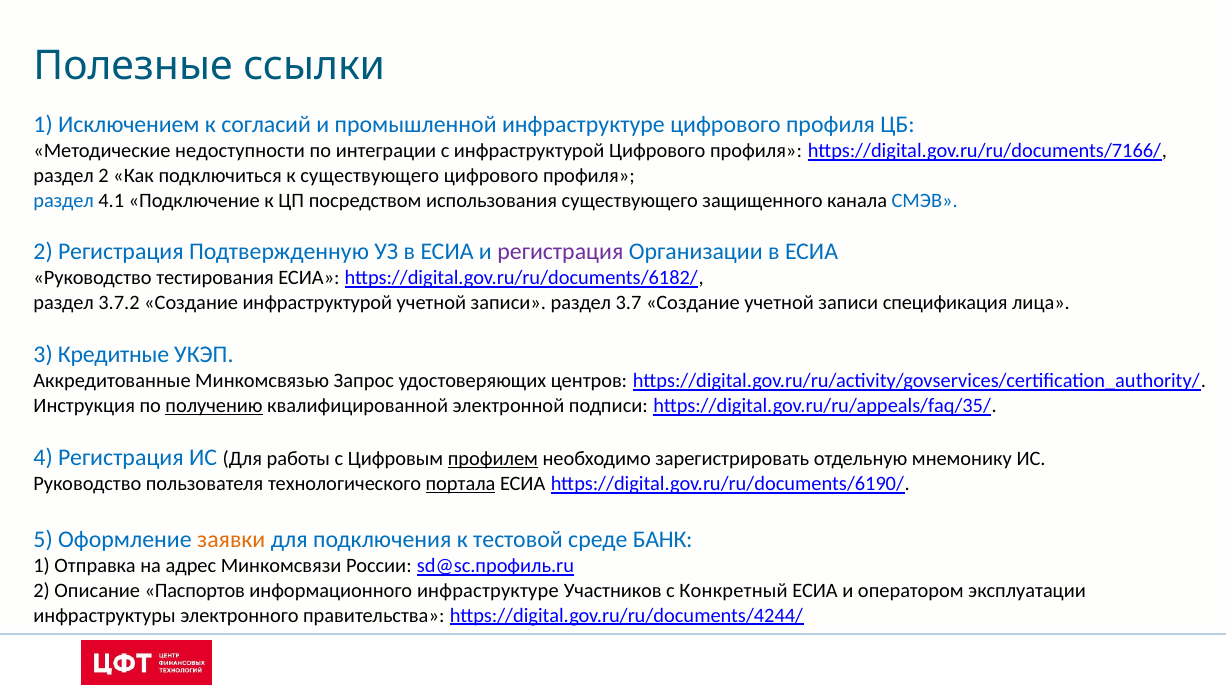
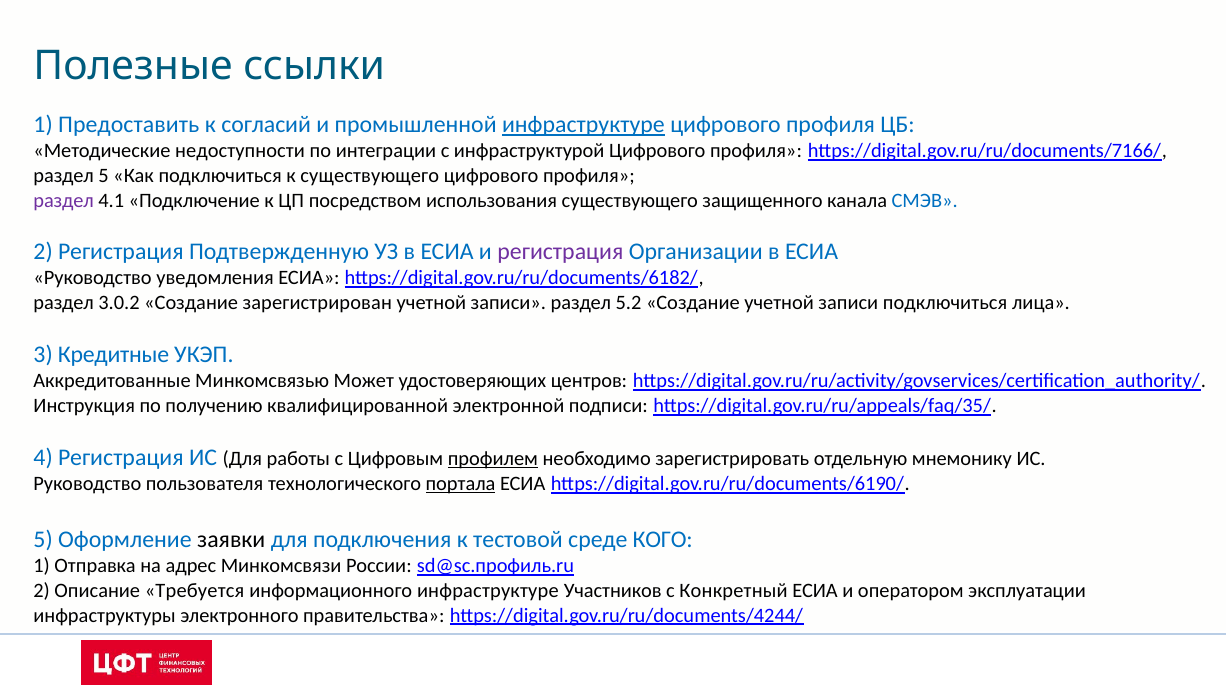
Исключением: Исключением -> Предоставить (129, 125)
инфраструктуре underline: none -> present (583, 125)
раздел 2: 2 -> 5 (104, 176)
раздел colour: blue -> purple (64, 200)
тестирования: тестирования -> уведомления (215, 278)
3.7.2: 3.7.2 -> 3.0.2 (119, 303)
Создание инфраструктурой: инфраструктурой -> зарегистрирован (317, 303)
3.7: 3.7 -> 5.2 (629, 303)
записи спецификация: спецификация -> подключиться (945, 303)
Запрос: Запрос -> Может (364, 381)
получению underline: present -> none (214, 405)
заявки colour: orange -> black (231, 539)
БАНК: БАНК -> КОГО (663, 539)
Паспортов: Паспортов -> Требуется (195, 591)
